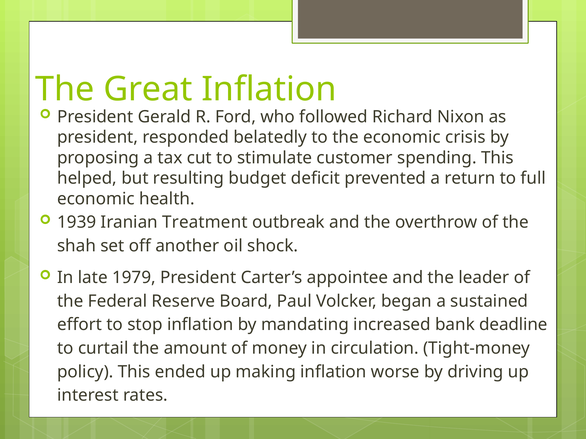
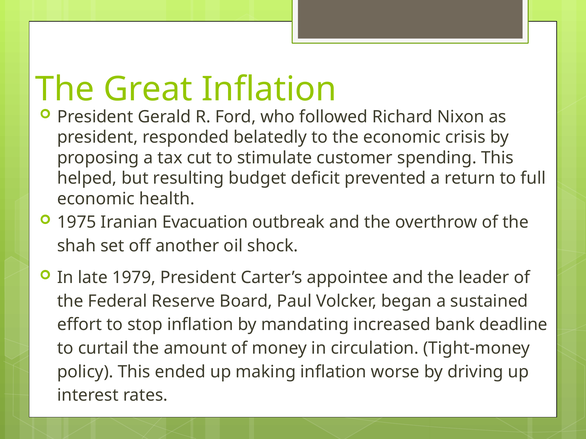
1939: 1939 -> 1975 (77, 223)
Treatment: Treatment -> Evacuation (205, 223)
